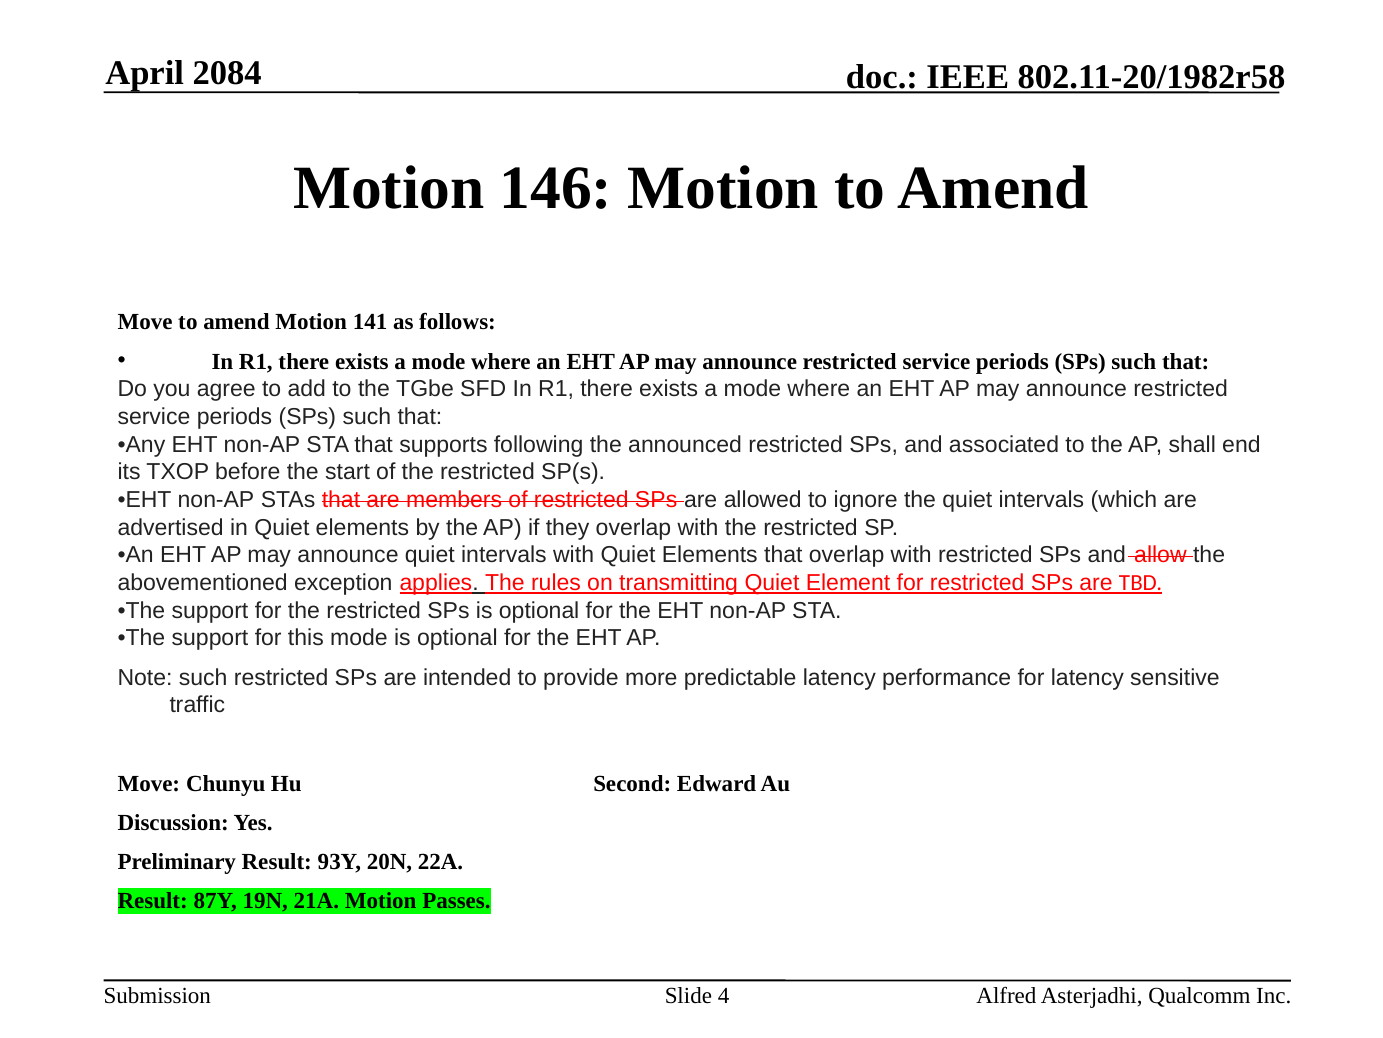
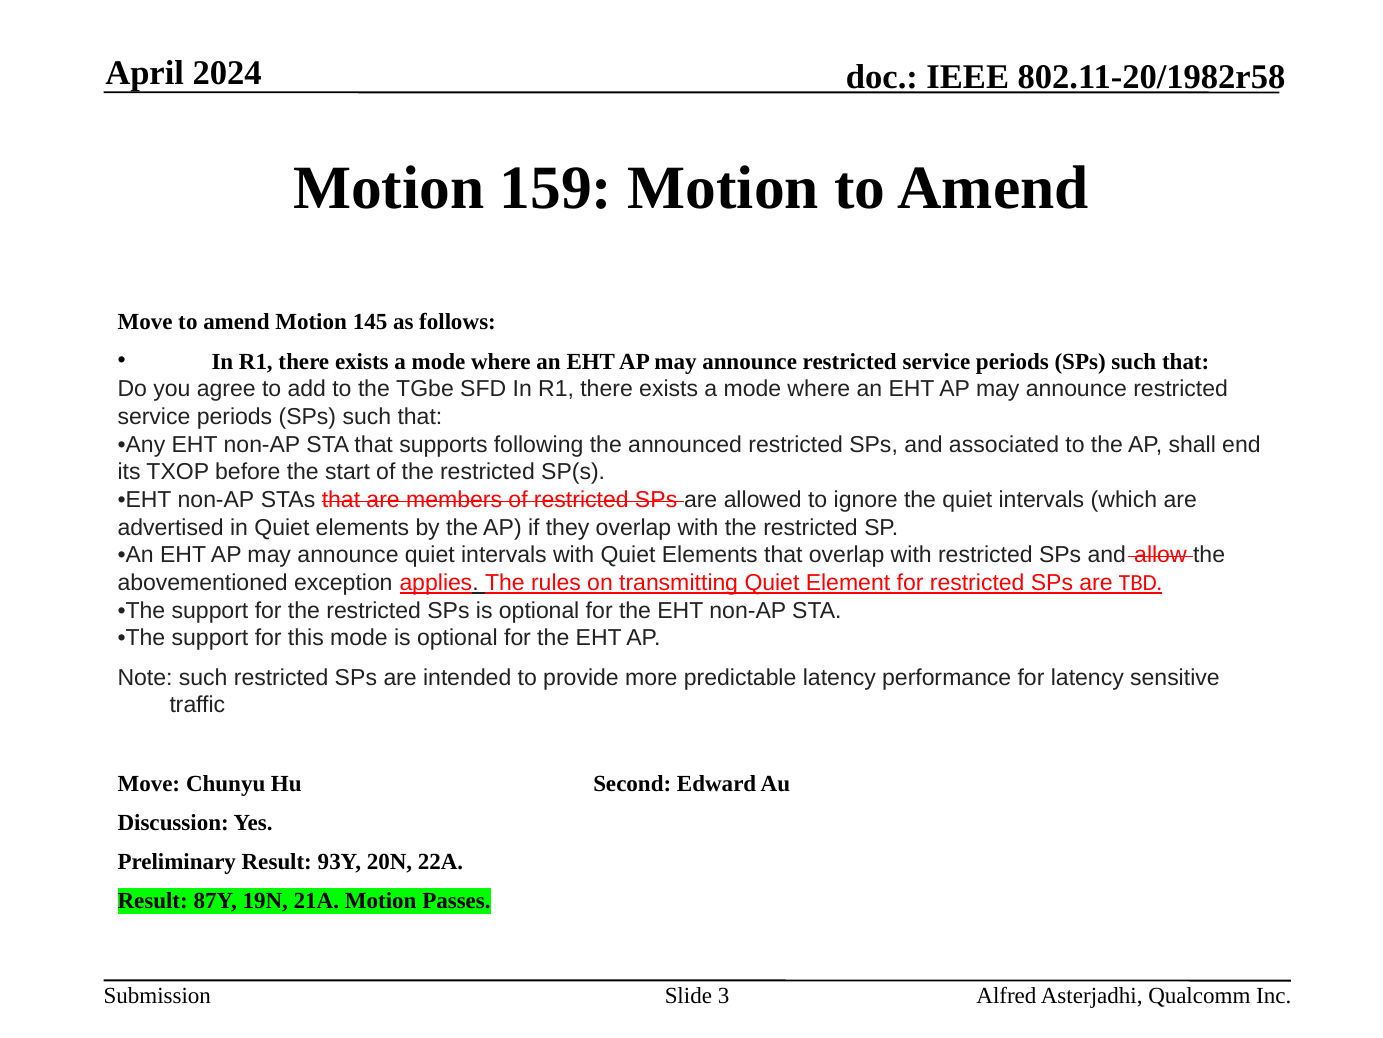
2084: 2084 -> 2024 (227, 73)
146: 146 -> 159 (556, 189)
141: 141 -> 145 (370, 322)
4: 4 -> 3 (724, 995)
